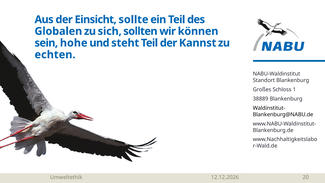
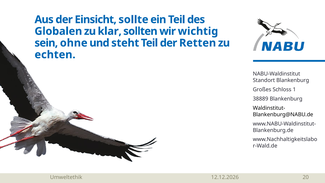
sich: sich -> klar (110, 31)
können: können -> wichtig (198, 31)
hohe: hohe -> ohne (74, 43)
Kannst: Kannst -> Retten (198, 43)
